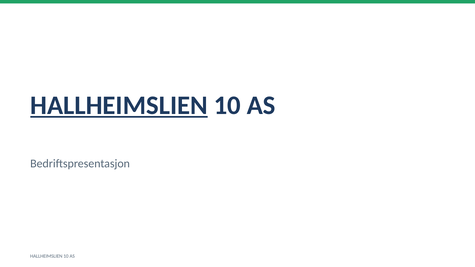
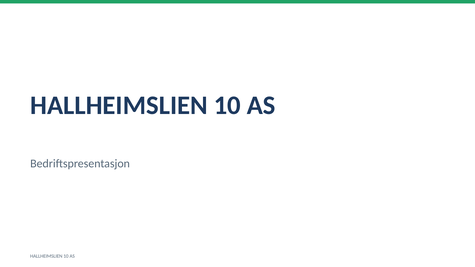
HALLHEIMSLIEN underline: present -> none (119, 105)
